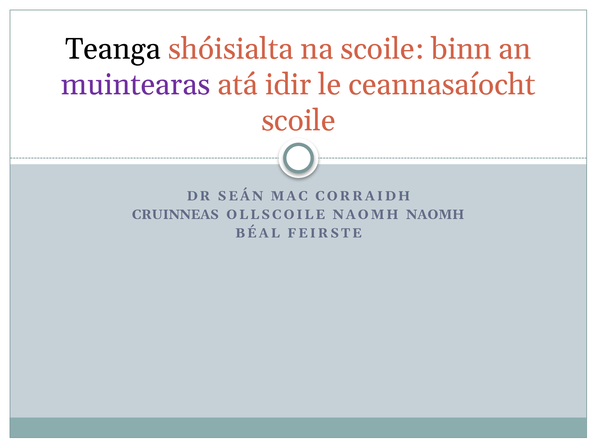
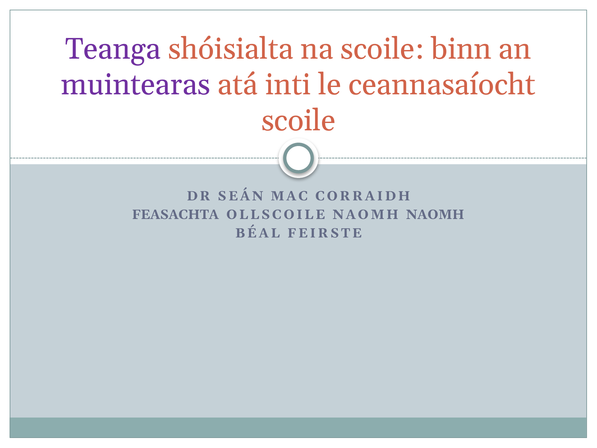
Teanga colour: black -> purple (113, 49)
idir: idir -> inti (288, 85)
CRUINNEAS: CRUINNEAS -> FEASACHTA (175, 214)
